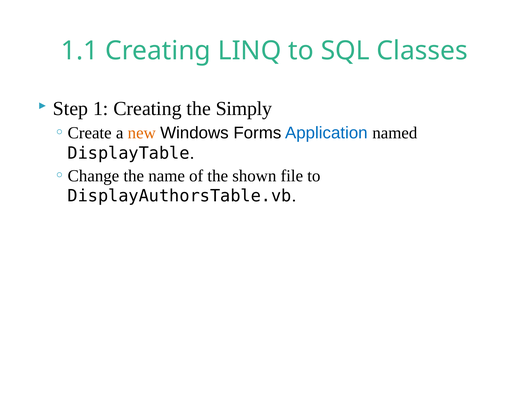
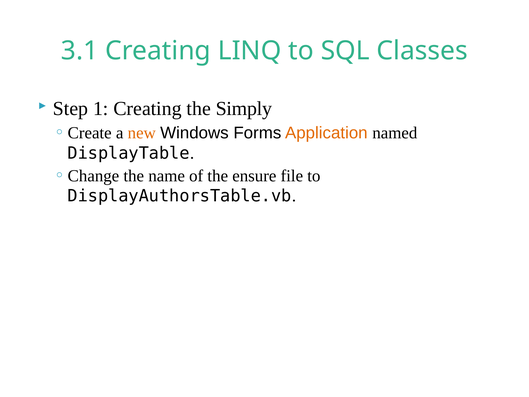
1.1: 1.1 -> 3.1 (80, 51)
Application colour: blue -> orange (326, 133)
shown: shown -> ensure (254, 176)
